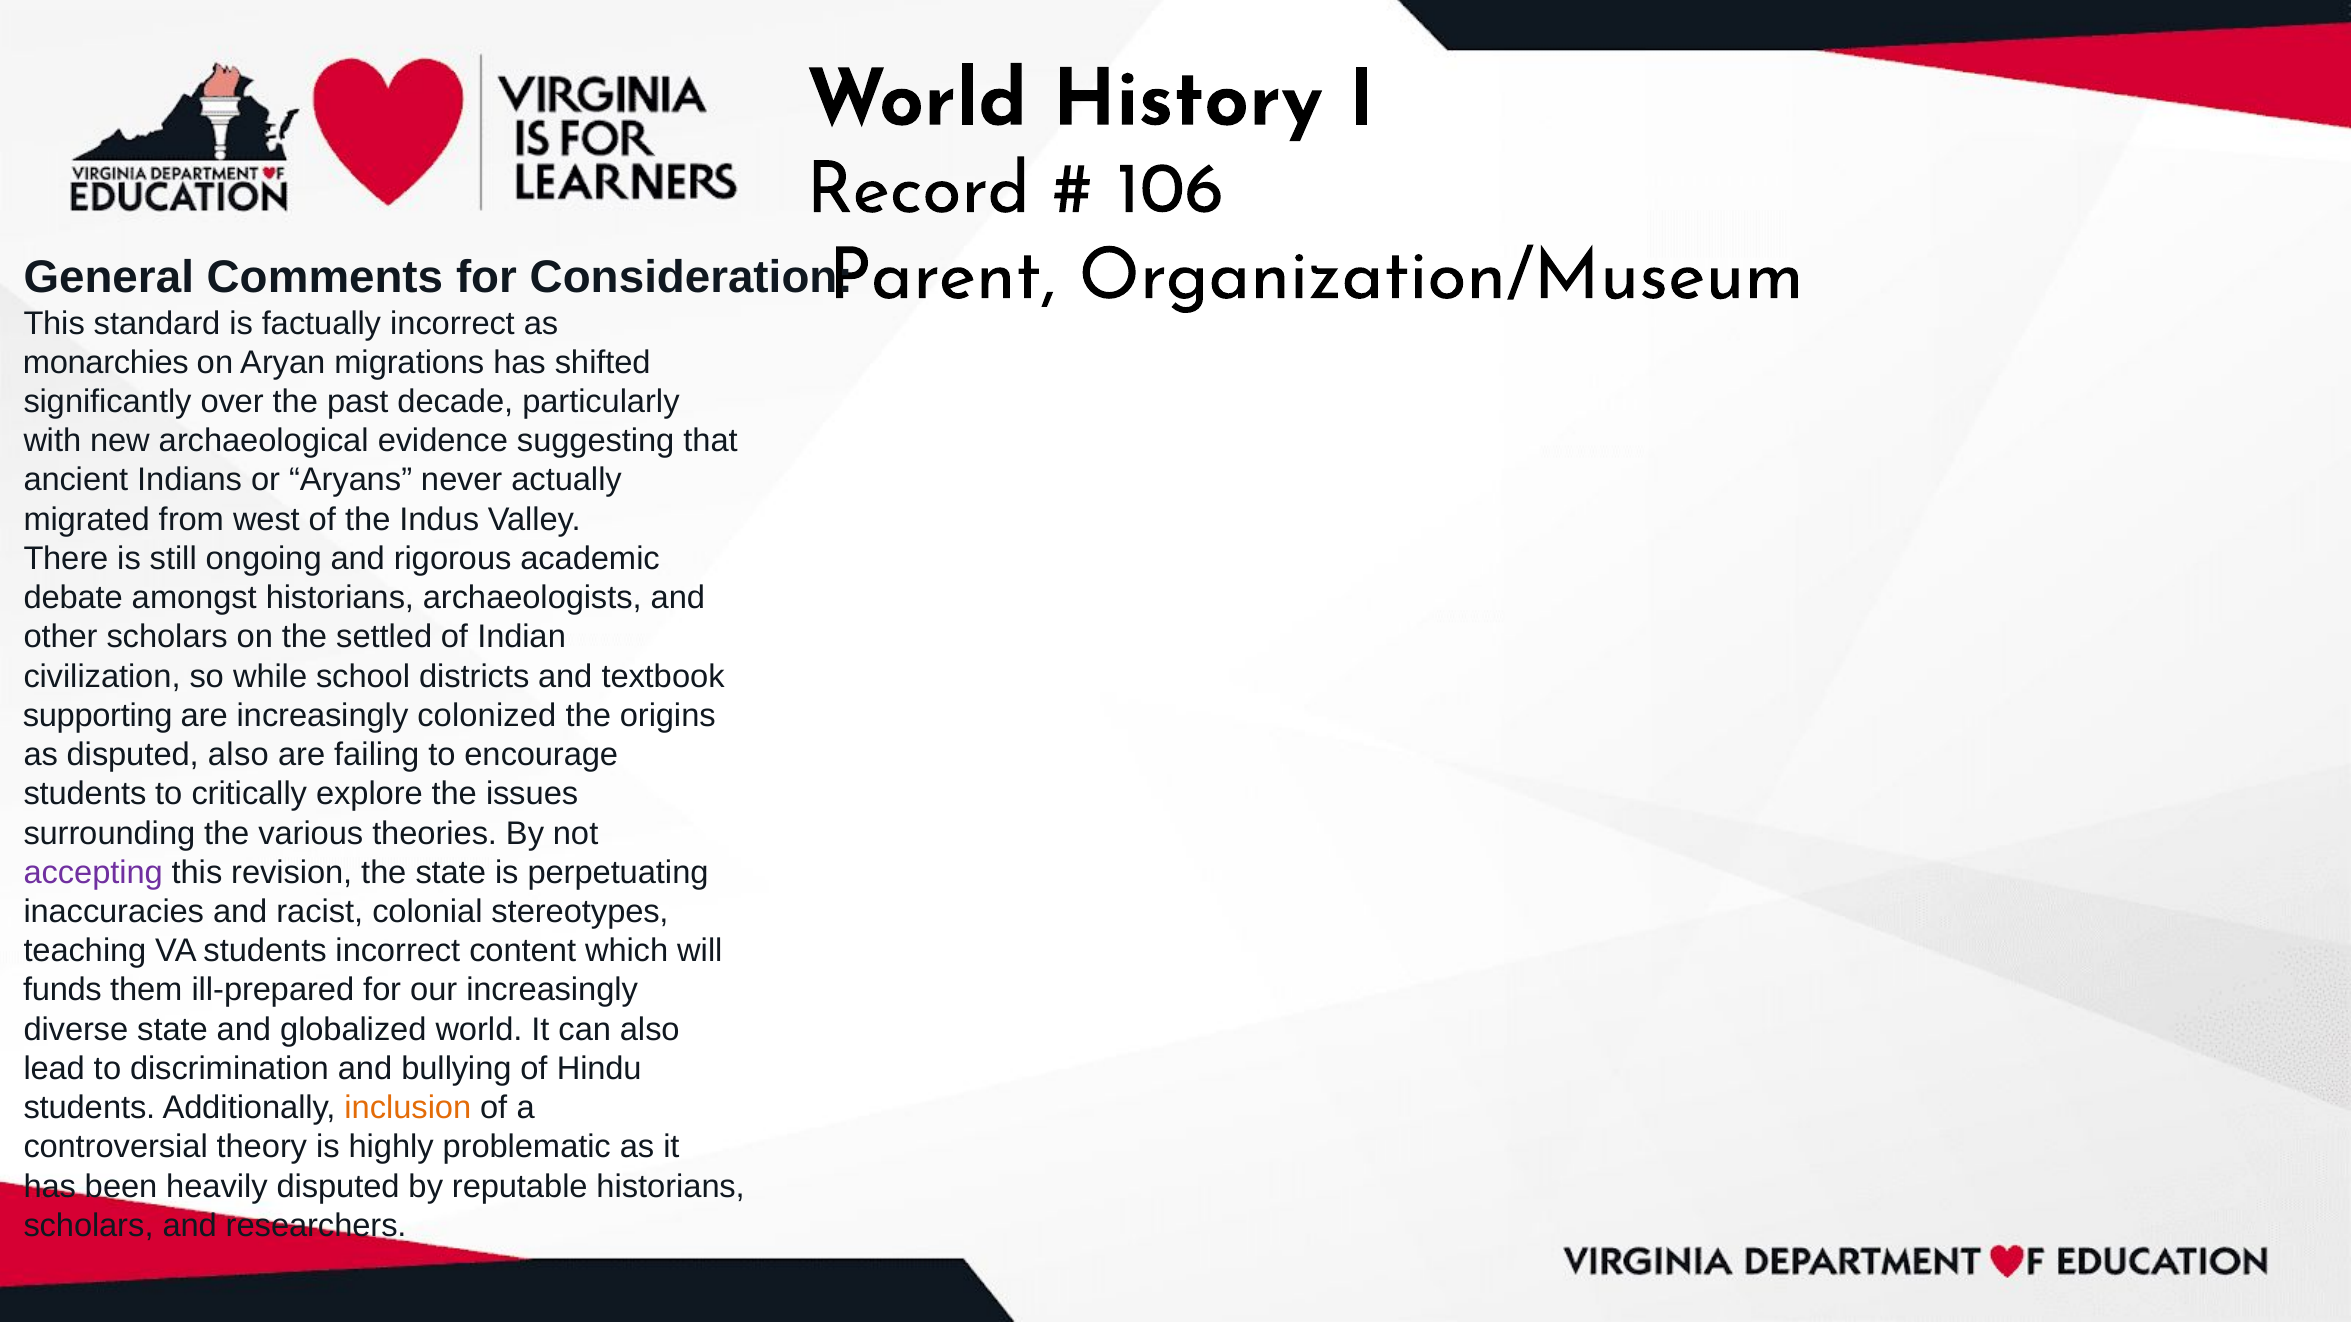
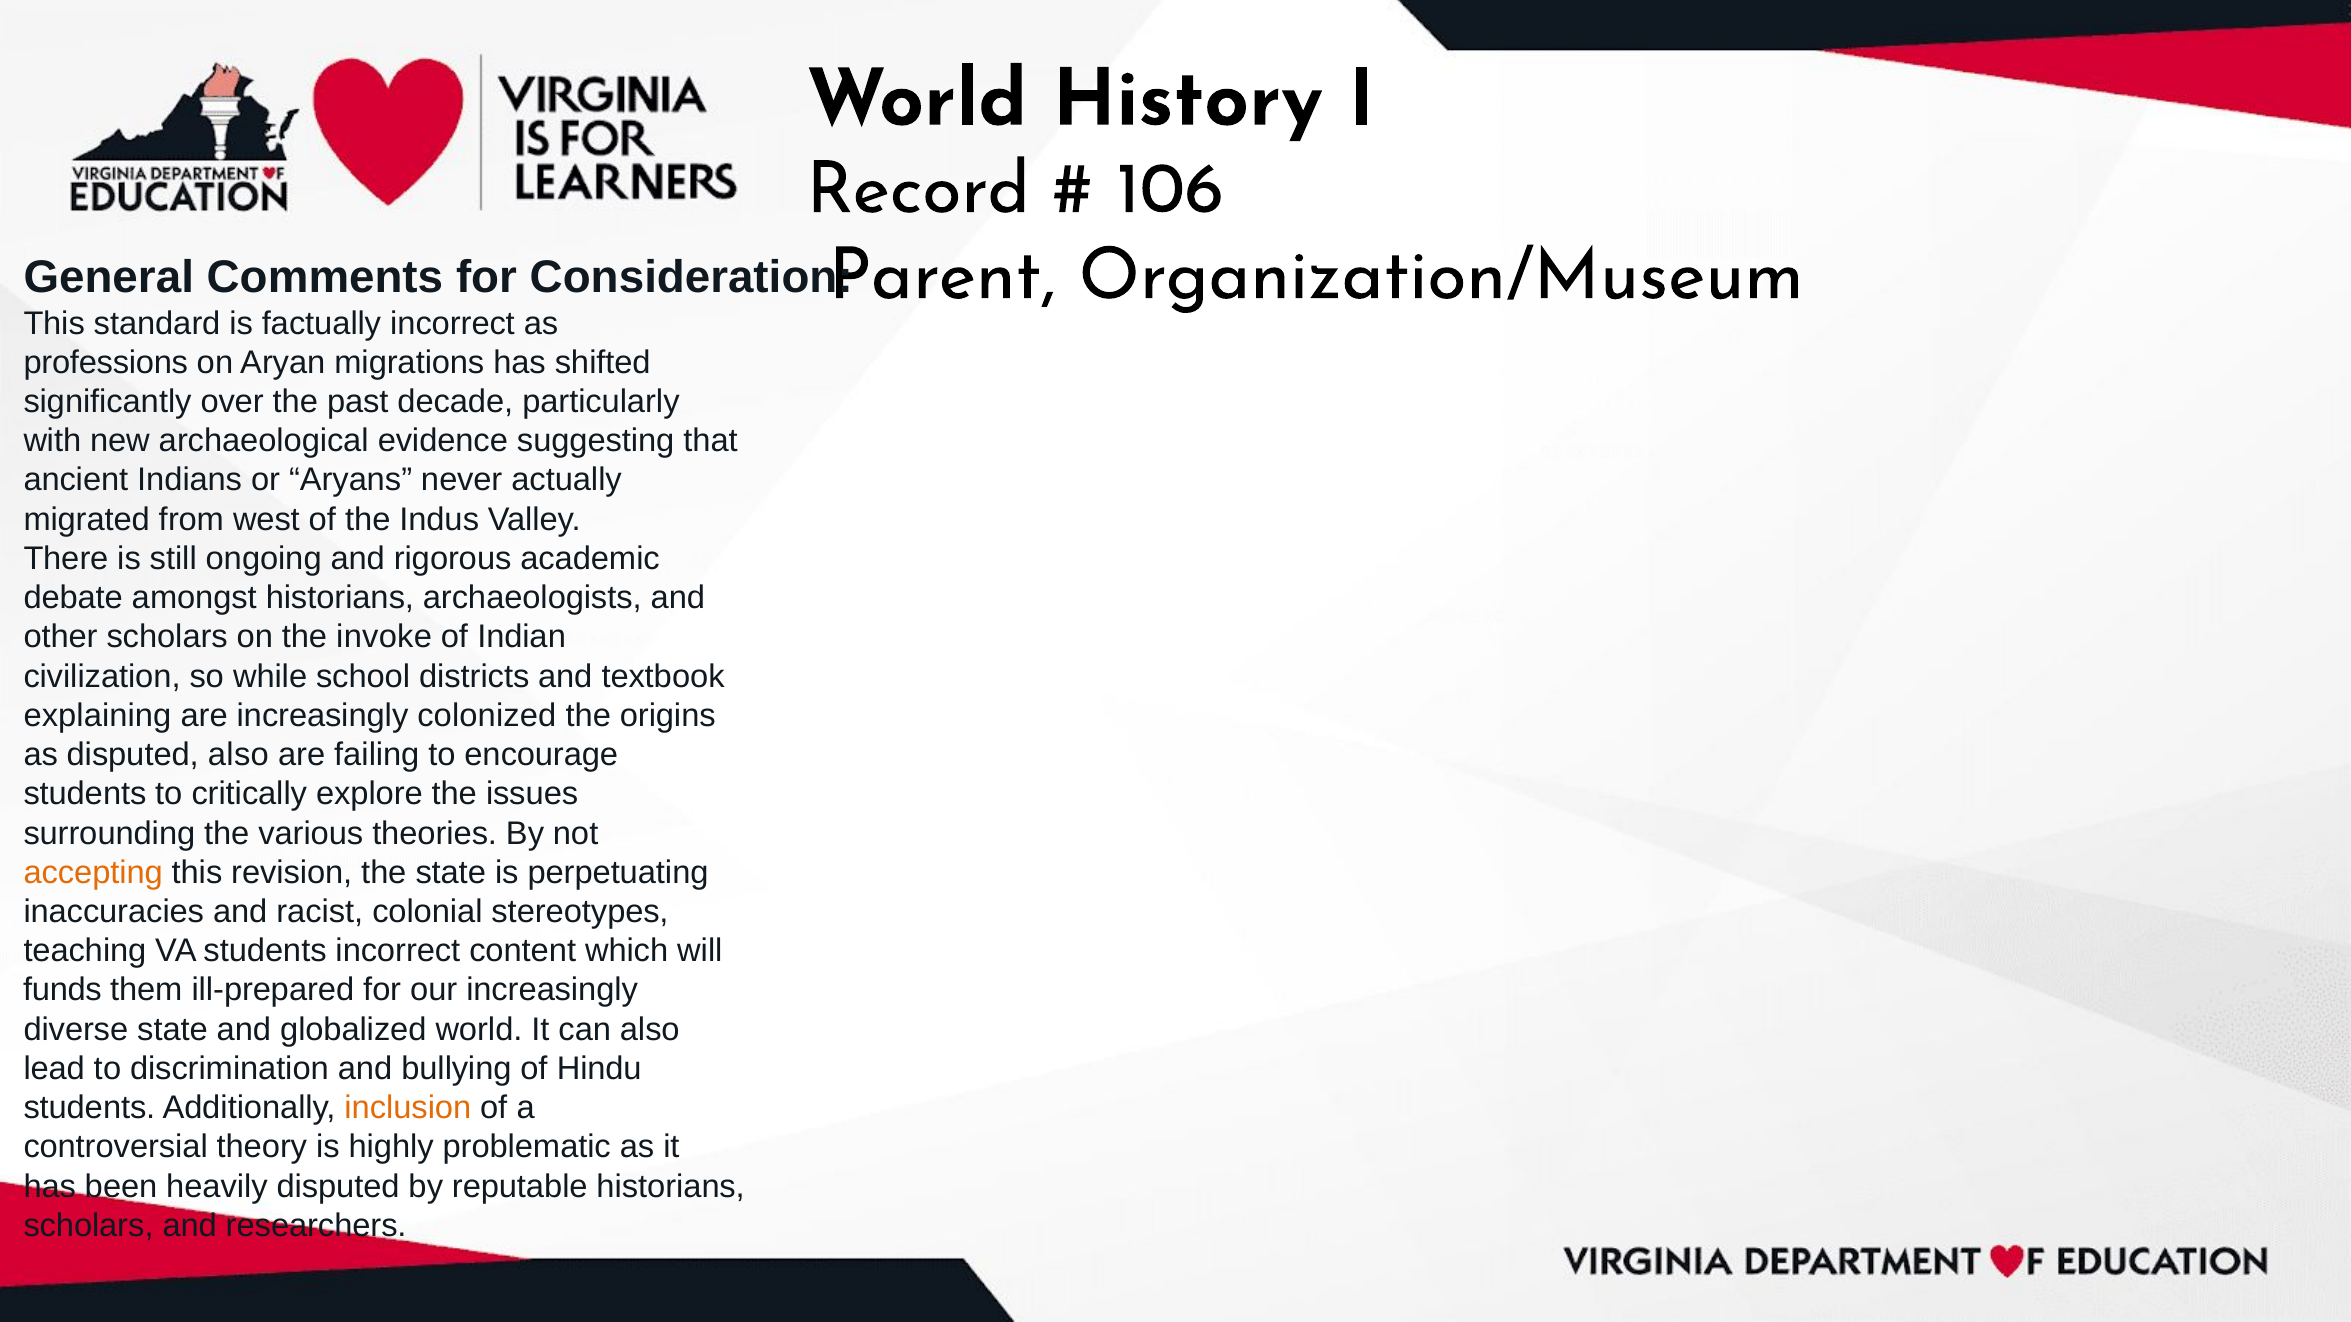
monarchies: monarchies -> professions (106, 363)
settled: settled -> invoke (384, 637)
supporting: supporting -> explaining (97, 716)
accepting colour: purple -> orange (93, 873)
